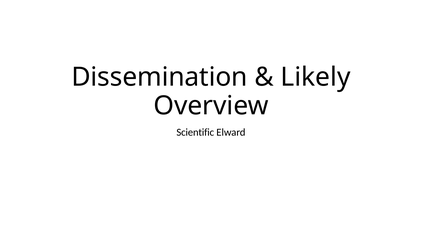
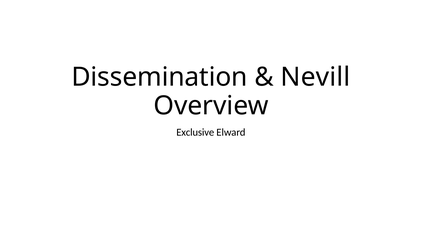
Likely: Likely -> Nevill (315, 77)
Scientific: Scientific -> Exclusive (195, 132)
